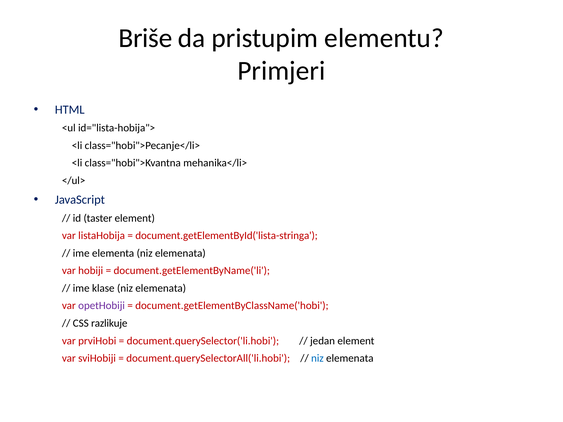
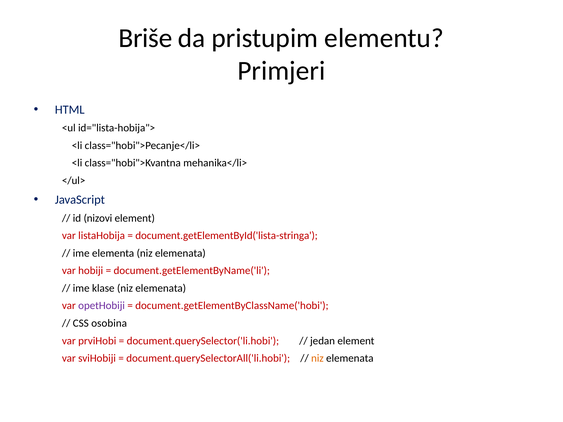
taster: taster -> nizovi (98, 218)
razlikuje: razlikuje -> osobina (109, 323)
niz colour: blue -> orange (317, 358)
